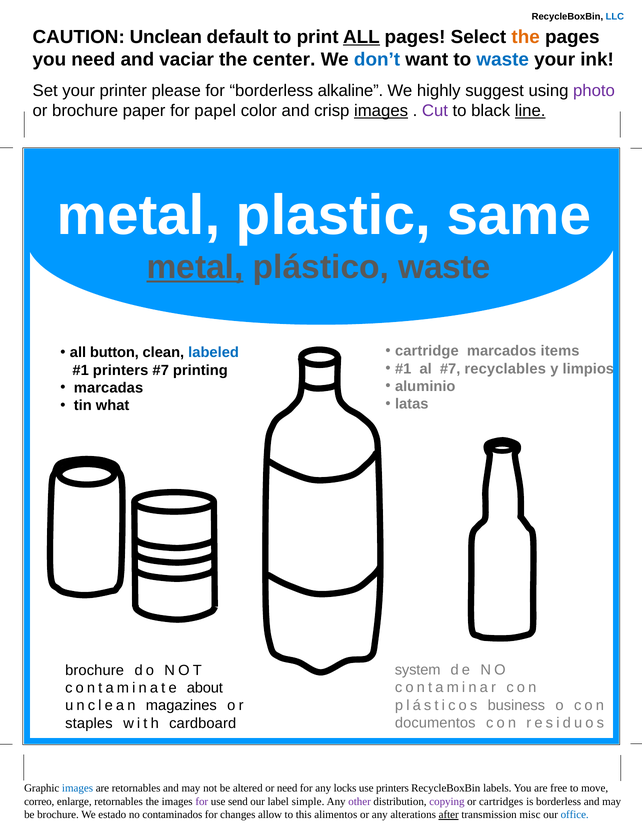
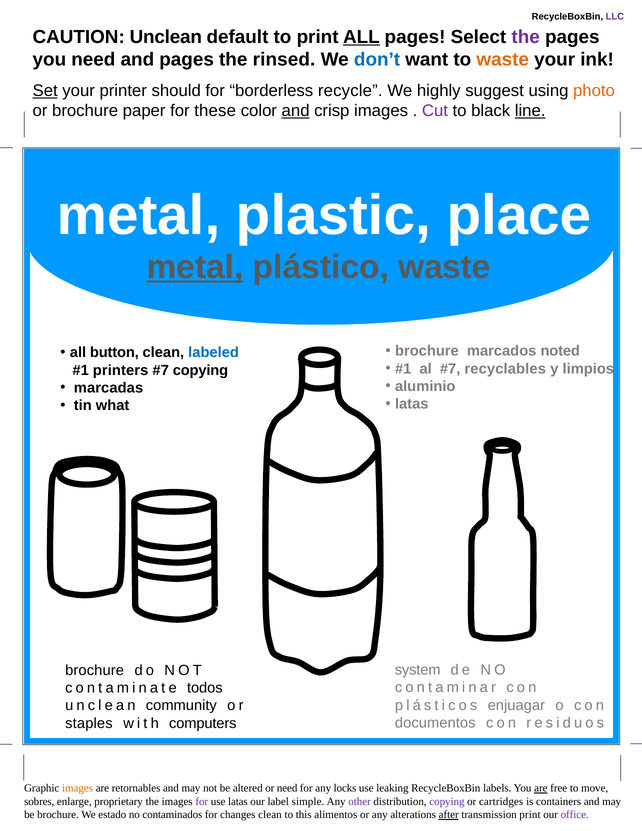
LLC colour: blue -> purple (615, 16)
the colour: orange -> purple (526, 37)
and vaciar: vaciar -> pages (187, 59)
center: center -> rinsed (284, 59)
waste colour: blue -> orange (503, 59)
Set underline: none -> present (45, 91)
please: please -> should (176, 91)
alkaline: alkaline -> recycle (350, 91)
photo colour: purple -> orange (594, 91)
papel: papel -> these (215, 111)
and underline: none -> present (296, 111)
images underline: present -> none (381, 111)
same: same -> place (519, 215)
cartridge: cartridge -> brochure (427, 351)
items: items -> noted (560, 351)
printing: printing -> copying (200, 370)
about: about -> todos (205, 688)
business: business -> enjuagar (516, 705)
magazines: magazines -> community (181, 705)
cardboard: cardboard -> computers (203, 723)
images colour: blue -> orange (78, 788)
use printers: printers -> leaking (392, 788)
are underline: none -> present (541, 788)
correo: correo -> sobres (39, 801)
enlarge retornables: retornables -> proprietary (119, 801)
use send: send -> latas (238, 801)
is borderless: borderless -> containers (559, 801)
changes allow: allow -> clean (270, 815)
transmission misc: misc -> print (530, 815)
office colour: blue -> purple (575, 815)
